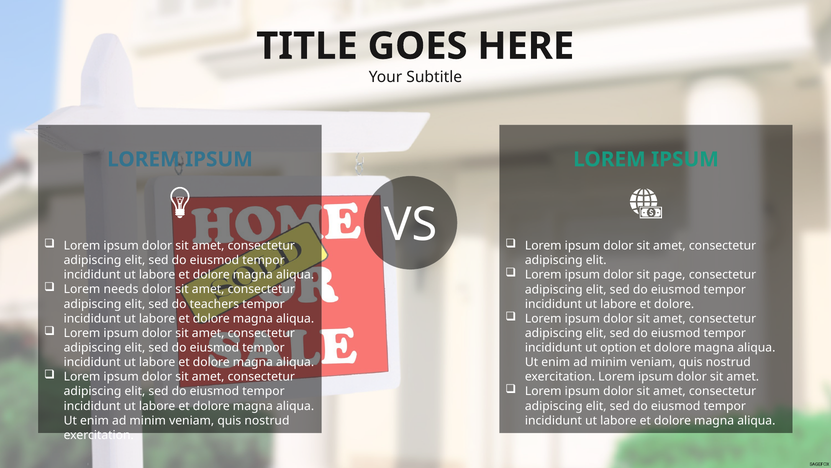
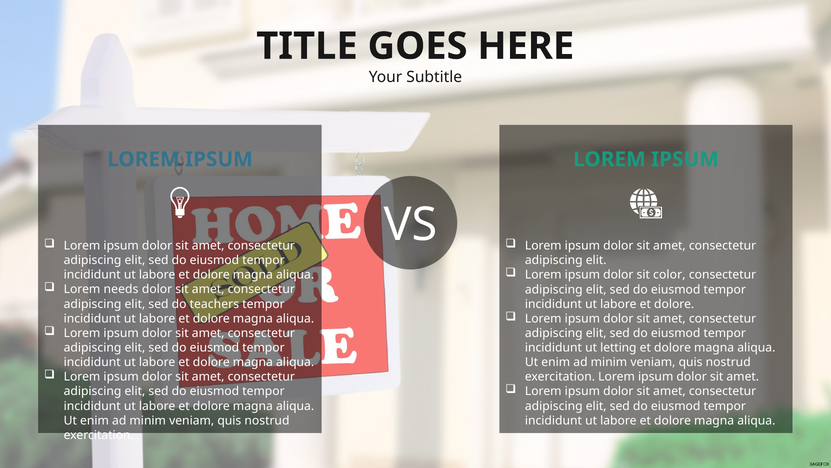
page: page -> color (669, 275)
option: option -> letting (618, 347)
